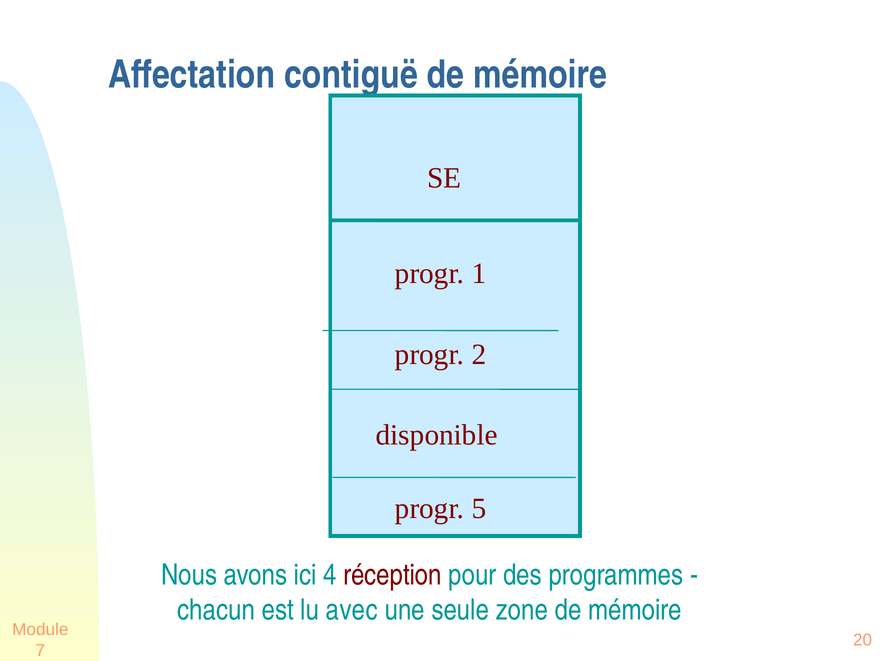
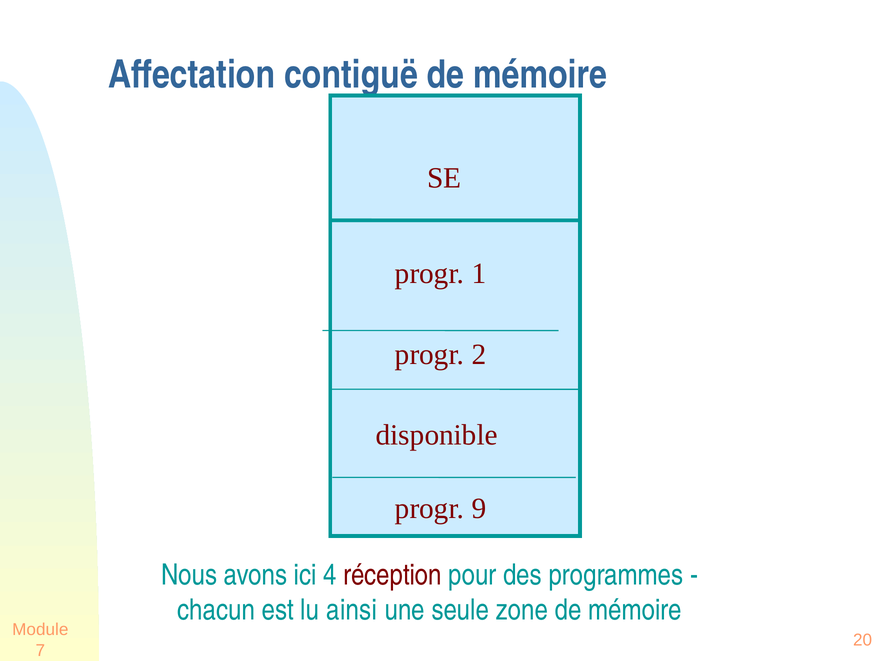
5: 5 -> 9 (479, 509)
avec: avec -> ainsi (352, 610)
